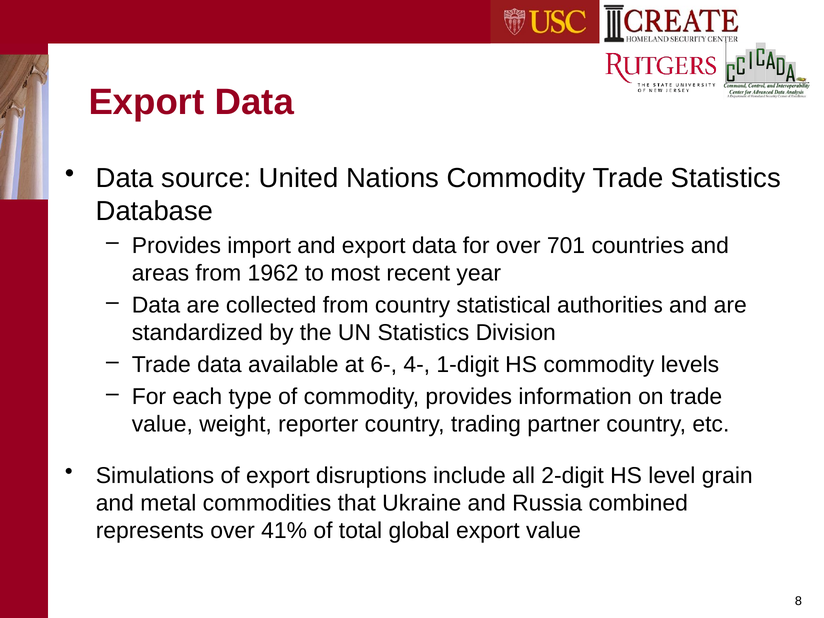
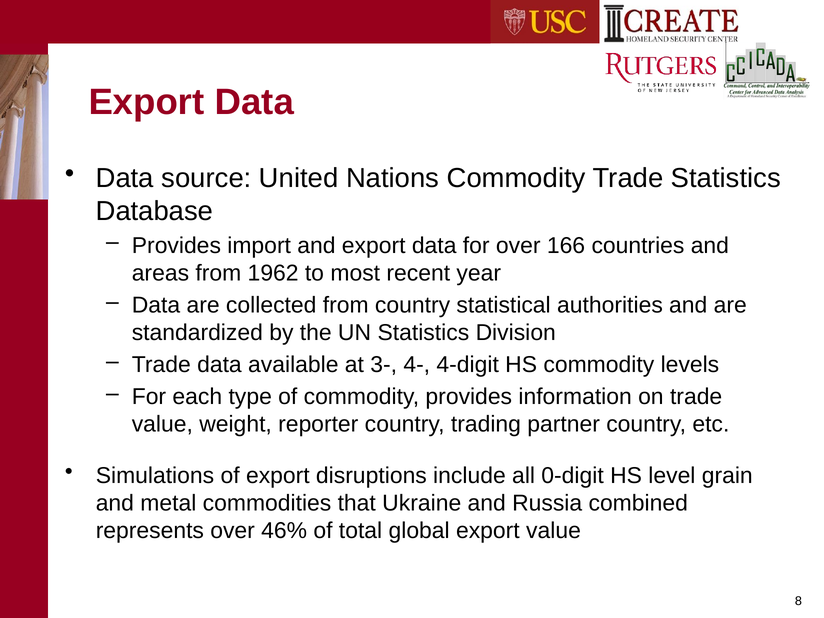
701: 701 -> 166 (566, 246)
6-: 6- -> 3- (384, 365)
1-digit: 1-digit -> 4-digit (468, 365)
2-digit: 2-digit -> 0-digit (573, 475)
41%: 41% -> 46% (284, 530)
